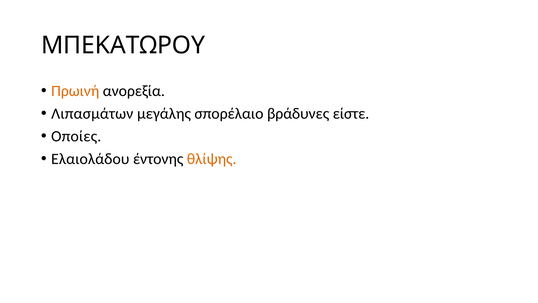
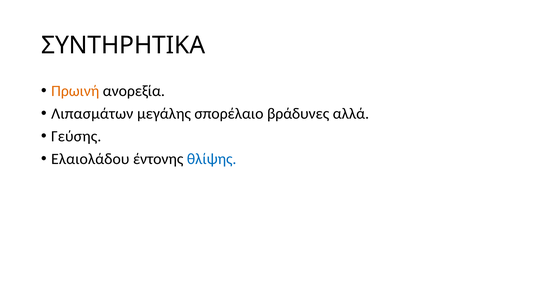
ΜΠΕΚΑΤΩΡΟΥ: ΜΠΕΚΑΤΩΡΟΥ -> ΣΥΝΤΗΡΗΤΙΚΑ (123, 45)
είστε: είστε -> αλλά (351, 114)
Οποίες: Οποίες -> Γεύσης (76, 136)
θλίψης colour: orange -> blue (212, 159)
